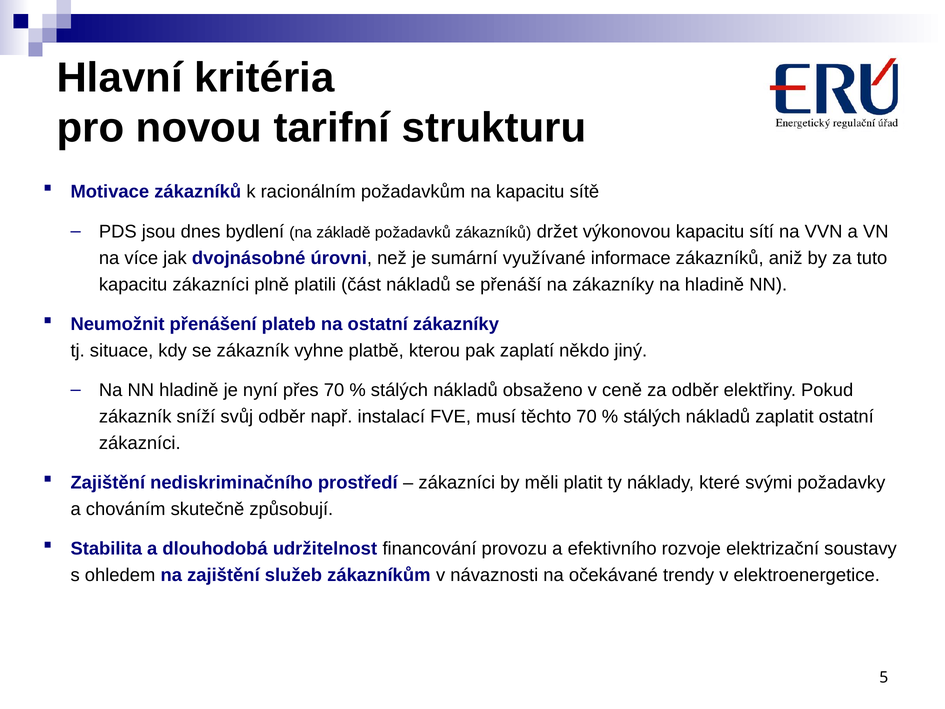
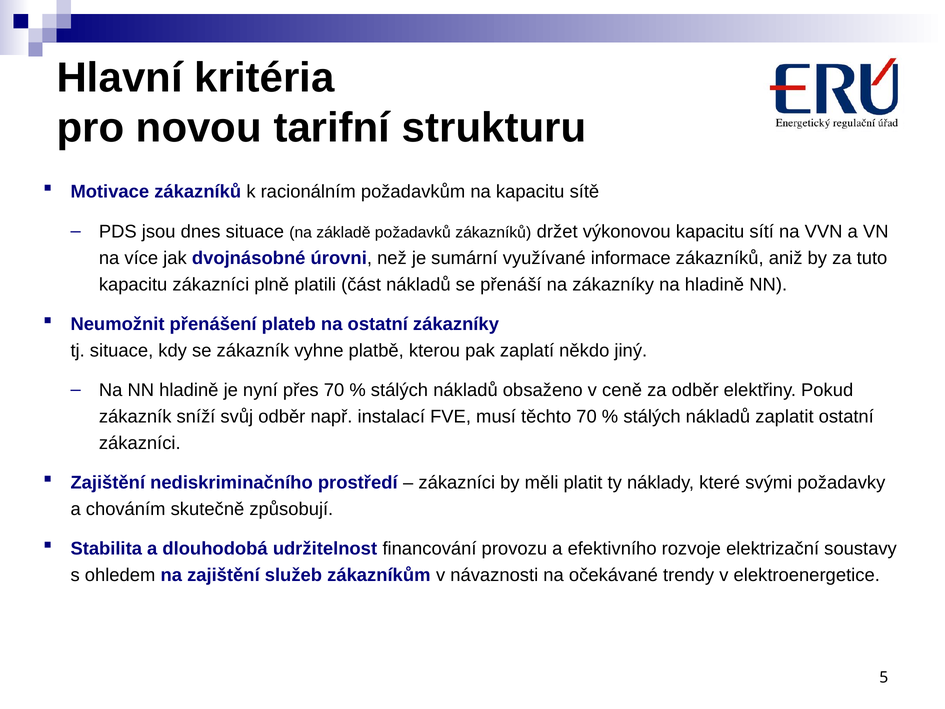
dnes bydlení: bydlení -> situace (255, 231)
